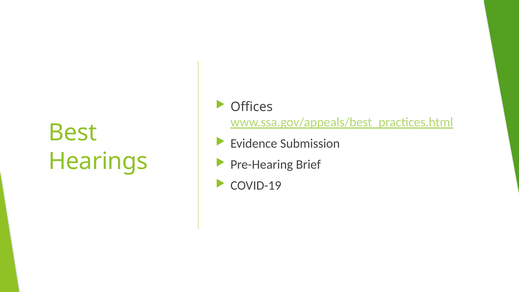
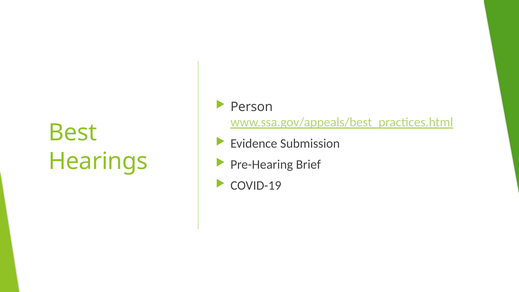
Offices: Offices -> Person (252, 107)
